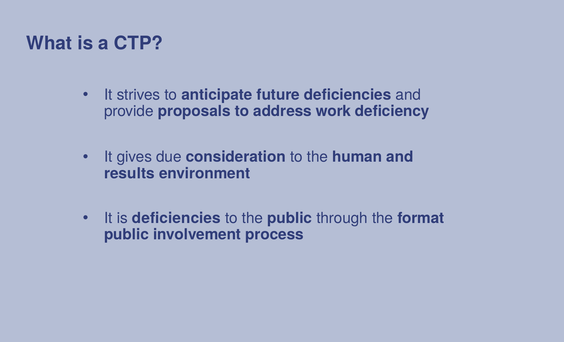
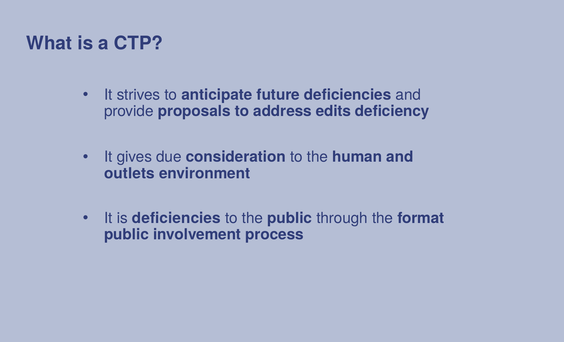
work: work -> edits (333, 111)
results: results -> outlets (129, 174)
